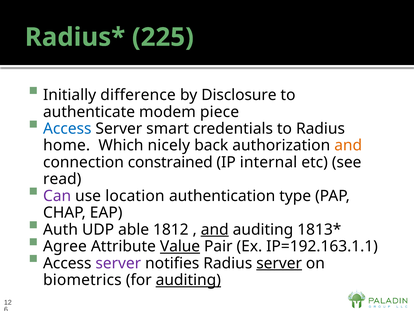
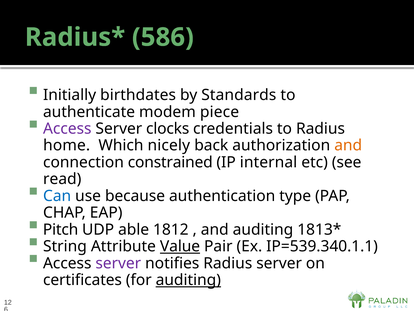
225: 225 -> 586 (163, 37)
difference: difference -> birthdates (138, 95)
Disclosure: Disclosure -> Standards (239, 95)
Access colour: blue -> purple (67, 128)
smart: smart -> clocks (168, 128)
Can colour: purple -> blue (57, 196)
location: location -> because (135, 196)
Auth: Auth -> Pitch (61, 229)
and underline: present -> none (215, 229)
Agree: Agree -> String (65, 246)
IP=192.163.1.1: IP=192.163.1.1 -> IP=539.340.1.1 (322, 246)
server underline: present -> none (279, 263)
biometrics: biometrics -> certificates (82, 280)
